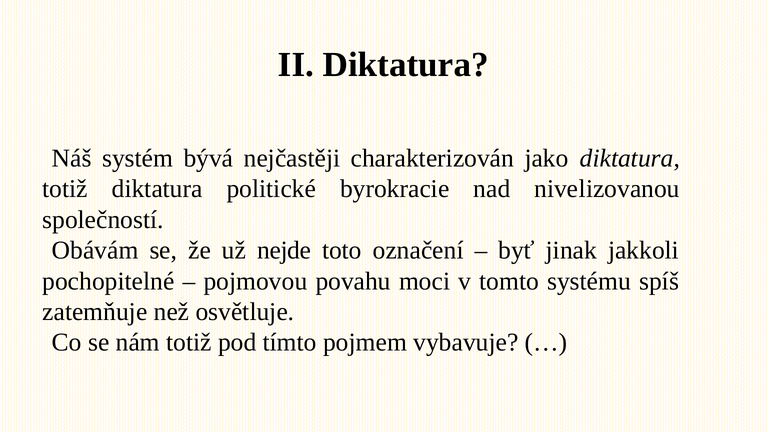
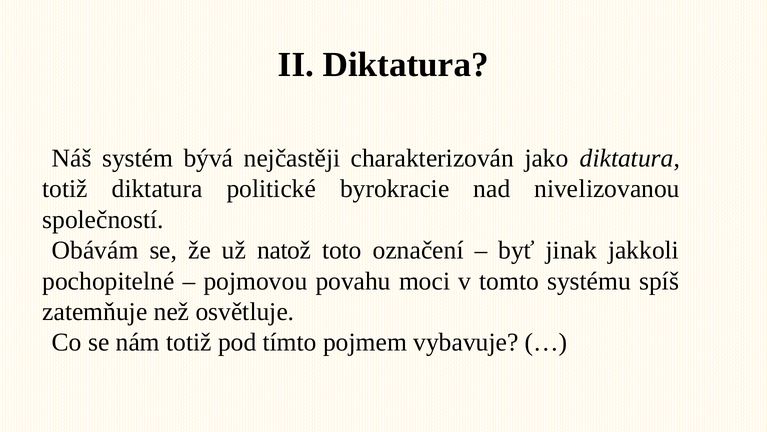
nejde: nejde -> natož (284, 250)
